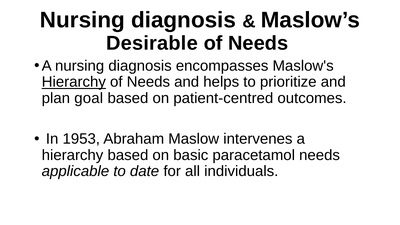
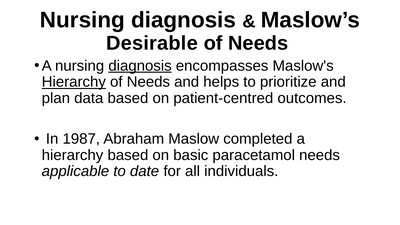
diagnosis underline: none -> present (140, 66)
goal: goal -> data (89, 98)
1953: 1953 -> 1987 (81, 139)
intervenes: intervenes -> completed (258, 139)
